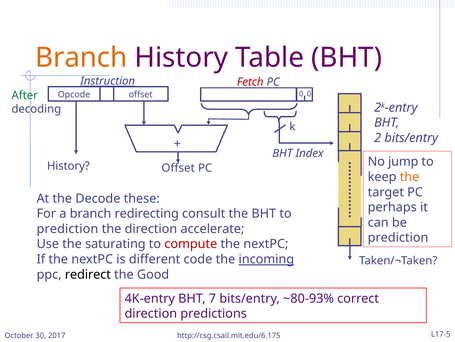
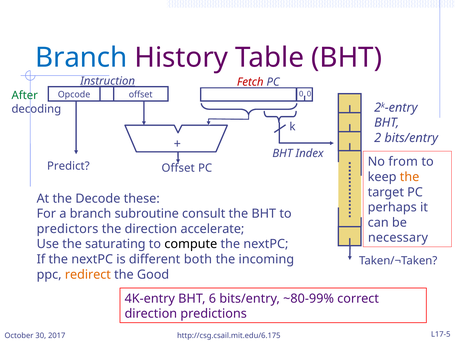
Branch colour: orange -> blue (81, 58)
jump: jump -> from (403, 161)
History: History -> Predict (68, 166)
redirecting: redirecting -> subroutine (147, 213)
prediction: prediction -> predictors (67, 228)
prediction: prediction -> necessary (398, 237)
compute colour: red -> black (191, 244)
code: code -> both (198, 259)
incoming underline: present -> none (266, 259)
redirect colour: black -> orange (88, 274)
7: 7 -> 6 (212, 298)
~80-93%: ~80-93% -> ~80-99% (309, 298)
